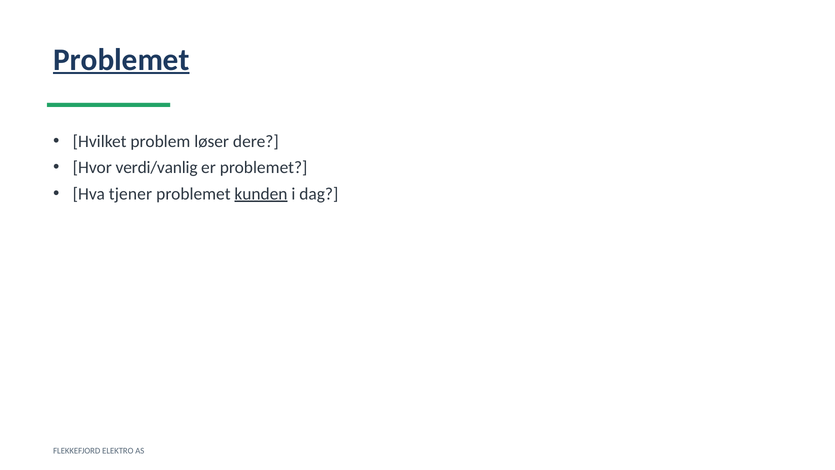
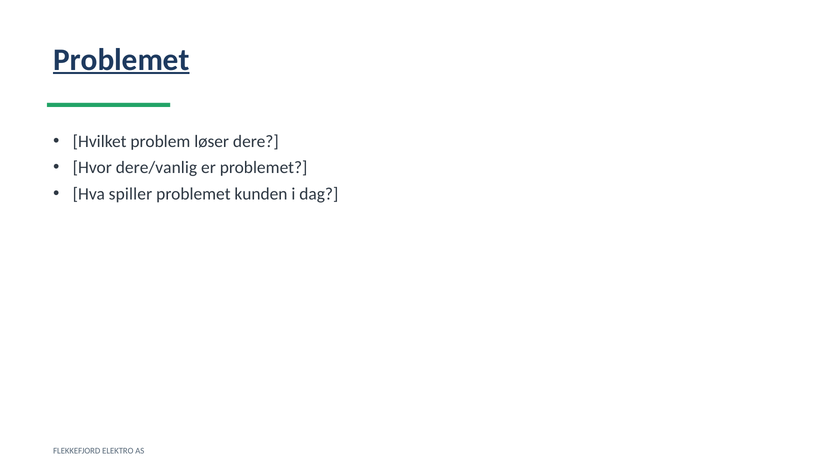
verdi/vanlig: verdi/vanlig -> dere/vanlig (156, 168)
tjener: tjener -> spiller (130, 194)
kunden underline: present -> none (261, 194)
